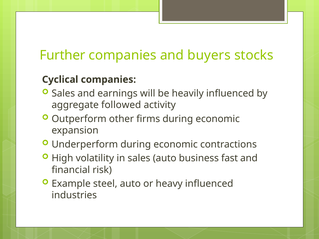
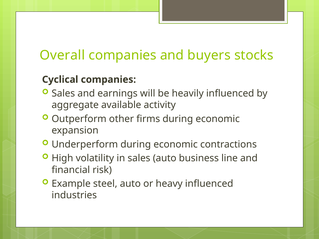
Further: Further -> Overall (62, 55)
followed: followed -> available (121, 105)
fast: fast -> line (230, 158)
